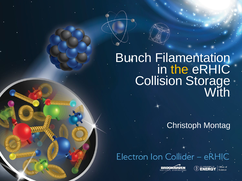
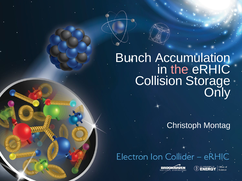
Filamentation: Filamentation -> Accumulation (193, 58)
the colour: yellow -> pink (180, 70)
With: With -> Only (217, 93)
